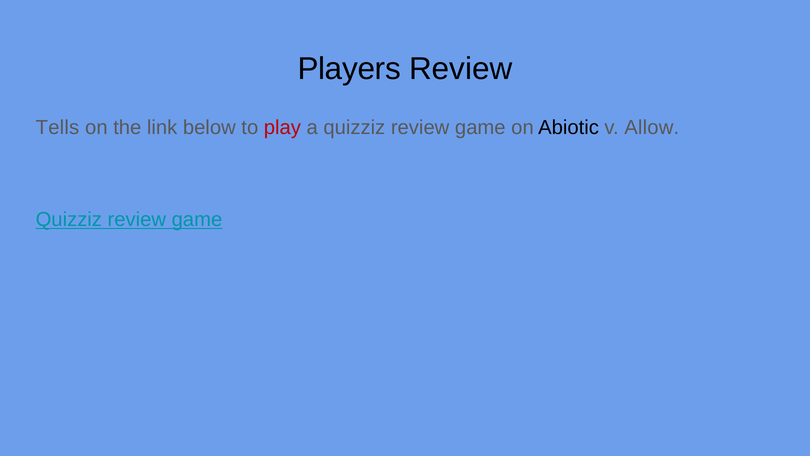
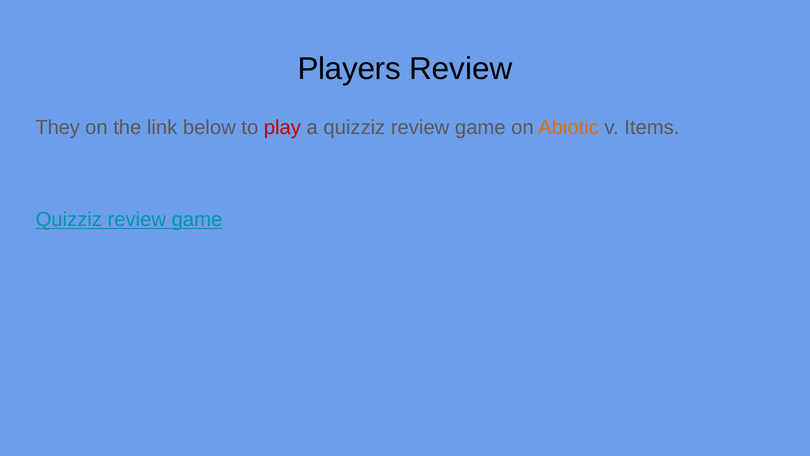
Tells: Tells -> They (58, 127)
Abiotic colour: black -> orange (569, 127)
Allow: Allow -> Items (652, 127)
